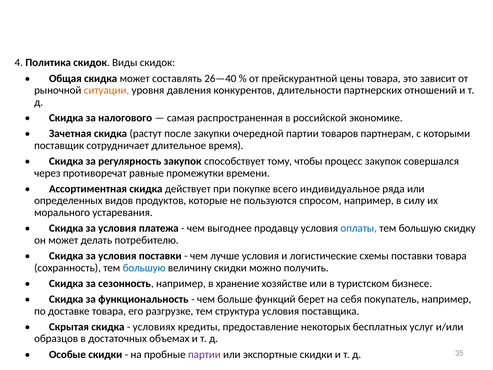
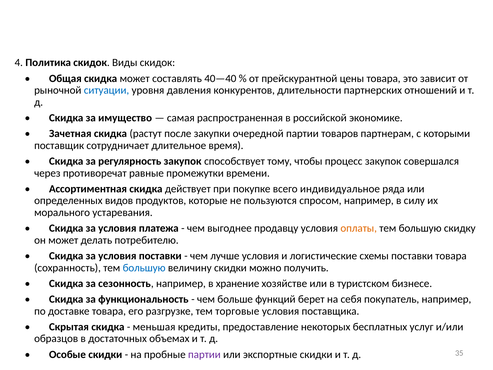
26—40: 26—40 -> 40—40 (220, 78)
ситуации colour: orange -> blue (107, 90)
налогового: налогового -> имущество (125, 118)
оплаты colour: blue -> orange (359, 228)
структура: структура -> торговые (237, 311)
условиях: условиях -> меньшая (154, 327)
